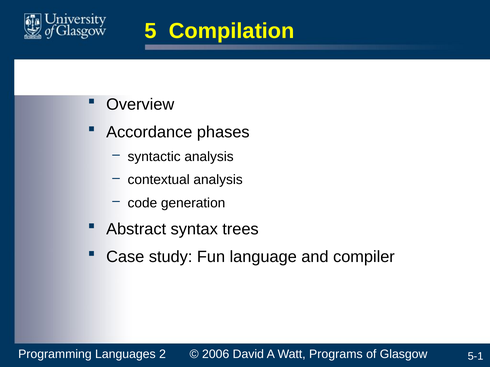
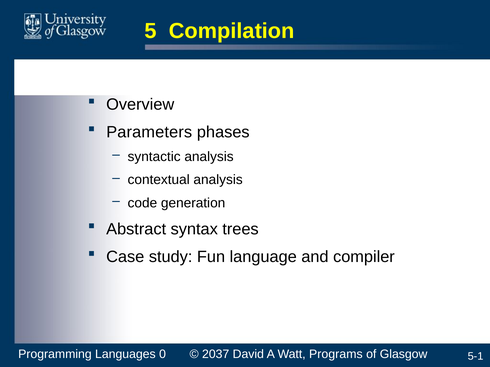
Accordance: Accordance -> Parameters (149, 132)
2: 2 -> 0 (162, 354)
2006: 2006 -> 2037 (216, 354)
